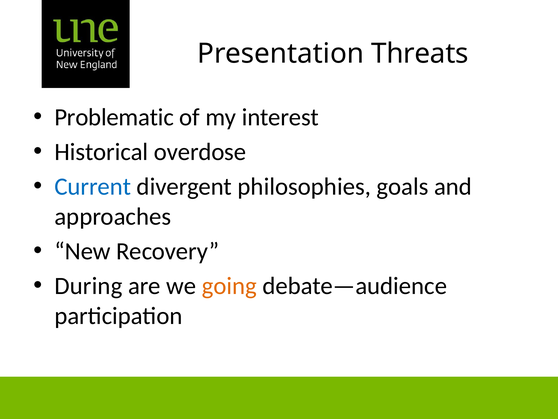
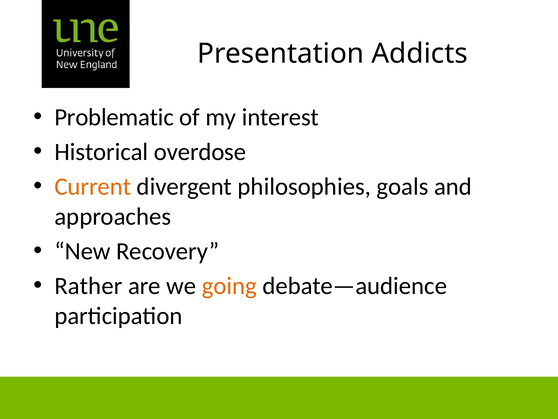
Threats: Threats -> Addicts (420, 54)
Current colour: blue -> orange (93, 187)
During: During -> Rather (88, 286)
